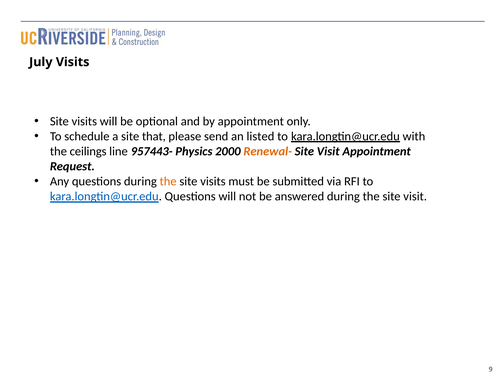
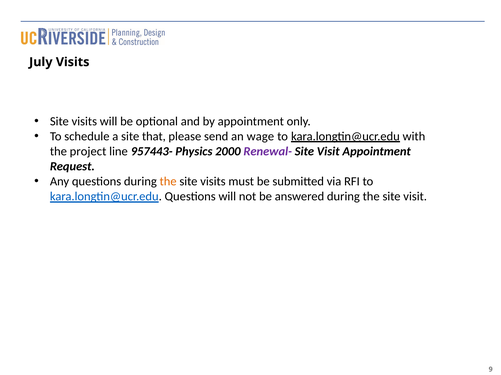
listed: listed -> wage (260, 137)
ceilings: ceilings -> project (88, 152)
Renewal- colour: orange -> purple (268, 152)
